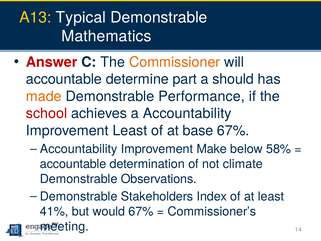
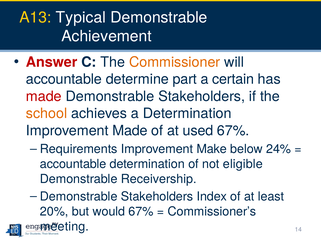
Mathematics: Mathematics -> Achievement (107, 36)
should: should -> certain (233, 79)
made colour: orange -> red (44, 96)
Performance: Performance -> Stakeholders (202, 96)
school colour: red -> orange (47, 113)
a Accountability: Accountability -> Determination (187, 113)
Improvement Least: Least -> Made (130, 131)
base: base -> used (198, 131)
Accountability: Accountability -> Requirements (79, 149)
58%: 58% -> 24% (279, 149)
climate: climate -> eligible (243, 164)
Observations: Observations -> Receivership (159, 179)
41%: 41% -> 20% (54, 211)
